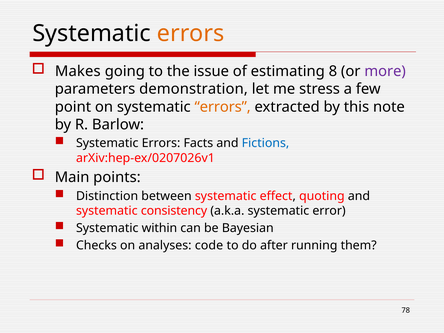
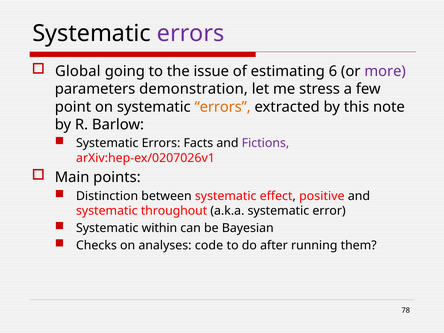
errors colour: orange -> purple (191, 33)
Makes: Makes -> Global (78, 71)
8: 8 -> 6 (333, 71)
Fictions colour: blue -> purple (265, 143)
quoting: quoting -> positive (322, 196)
consistency: consistency -> throughout (174, 211)
